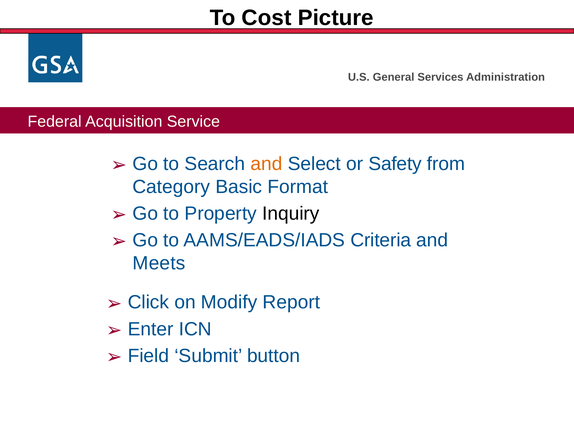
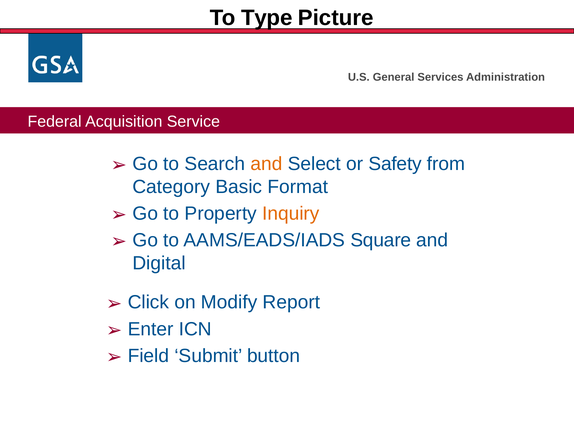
Cost: Cost -> Type (267, 18)
Inquiry colour: black -> orange (291, 214)
Criteria: Criteria -> Square (381, 241)
Meets: Meets -> Digital (159, 263)
